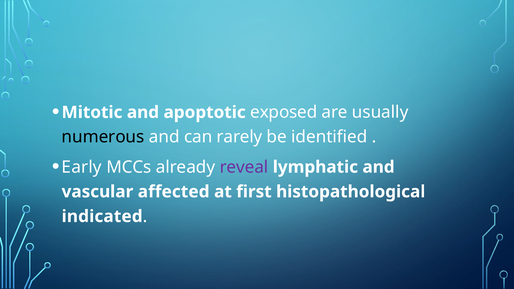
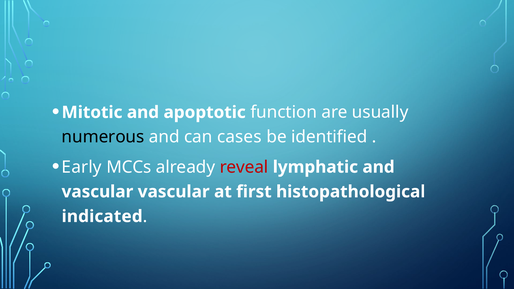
exposed: exposed -> function (284, 112)
rarely: rarely -> cases (239, 137)
reveal colour: purple -> red (244, 167)
vascular affected: affected -> vascular (174, 192)
